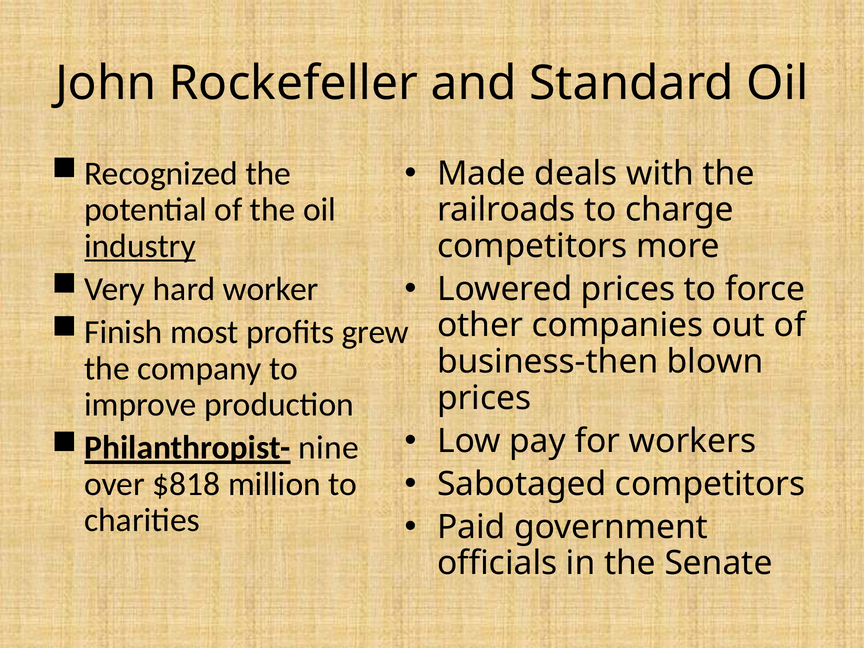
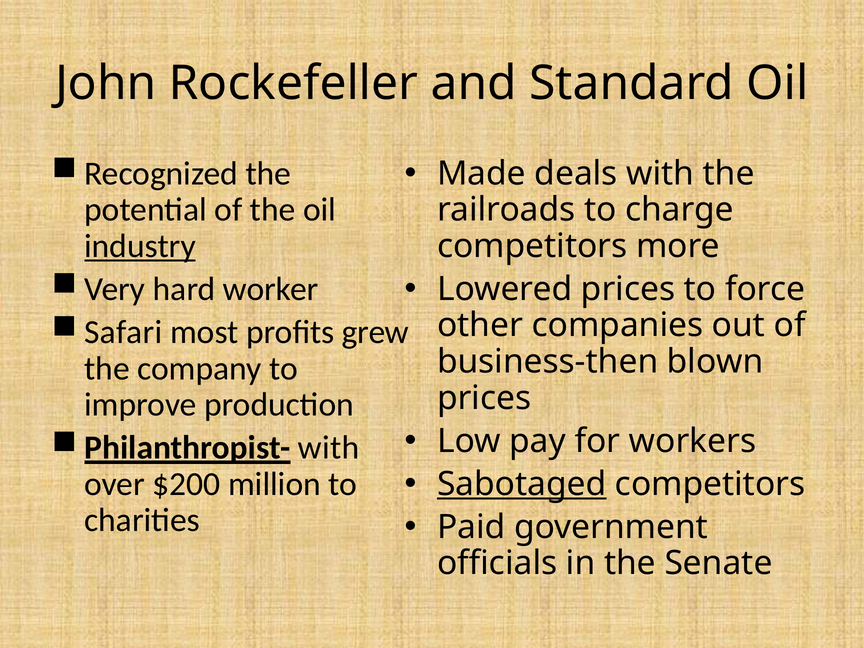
Finish: Finish -> Safari (123, 332)
Philanthropist- nine: nine -> with (329, 448)
Sabotaged underline: none -> present (522, 484)
$818: $818 -> $200 (186, 484)
